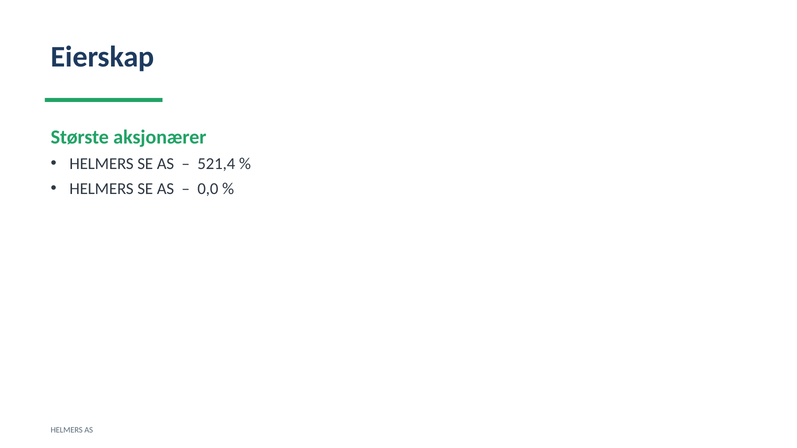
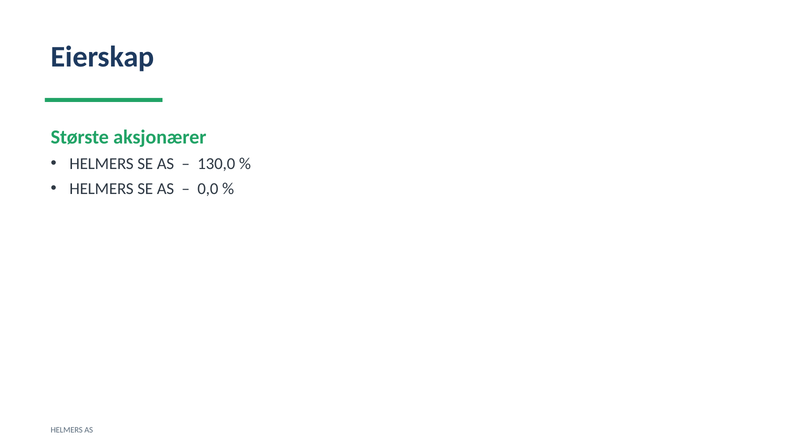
521,4: 521,4 -> 130,0 (216, 164)
